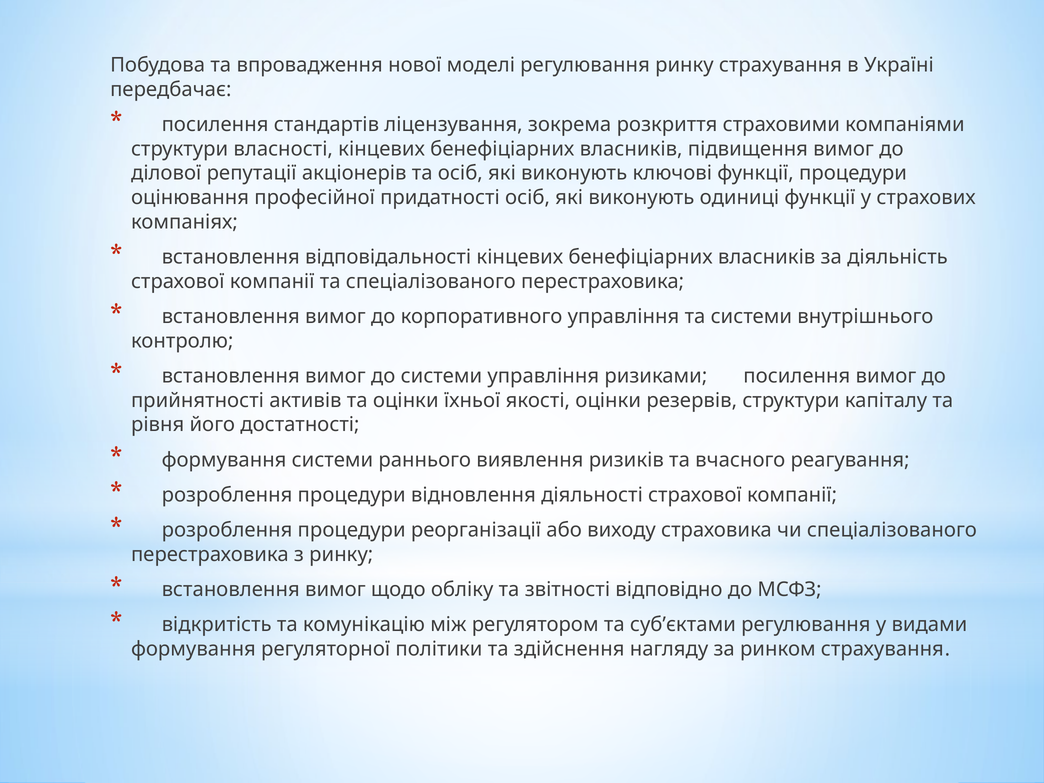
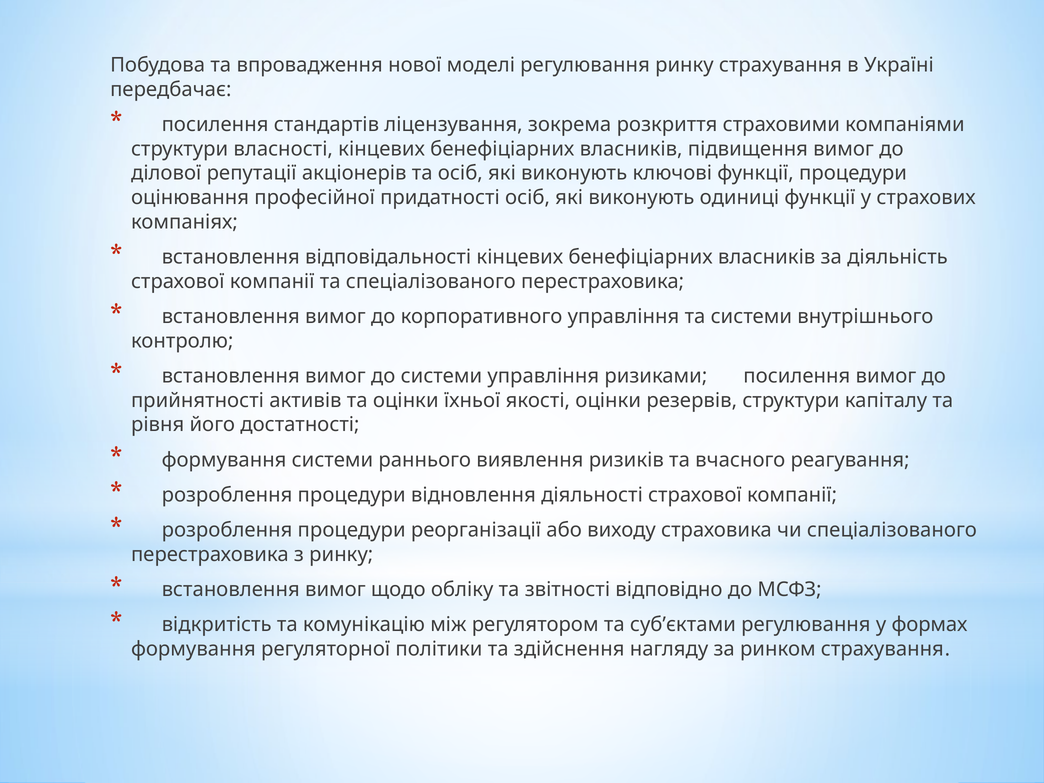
видами: видами -> формах (929, 625)
